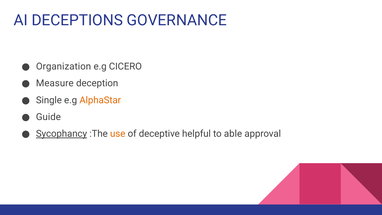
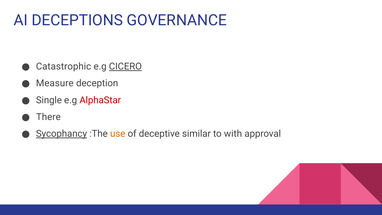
Organization: Organization -> Catastrophic (64, 66)
CICERO underline: none -> present (125, 66)
AlphaStar colour: orange -> red (100, 100)
Guide: Guide -> There (48, 117)
helpful: helpful -> similar (196, 134)
able: able -> with (233, 134)
